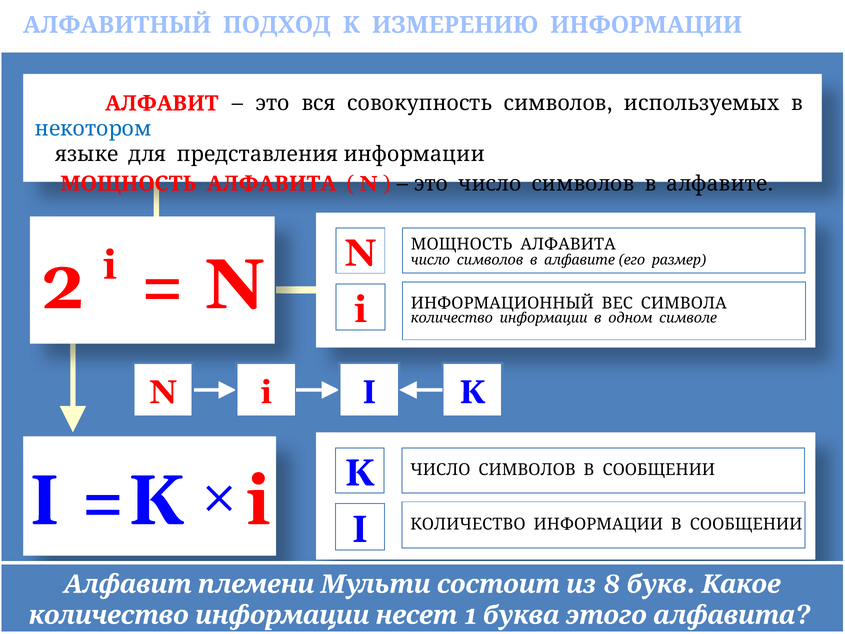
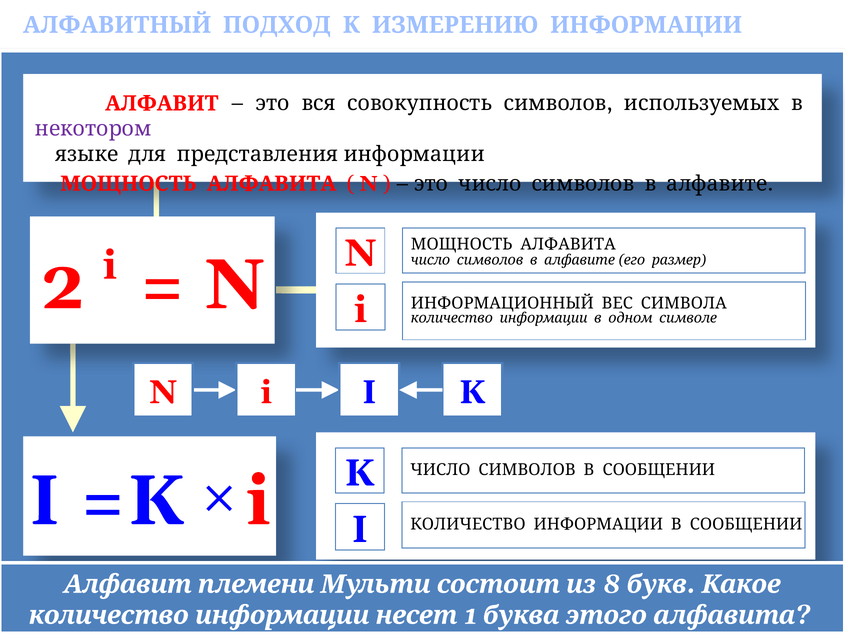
некотором colour: blue -> purple (93, 129)
